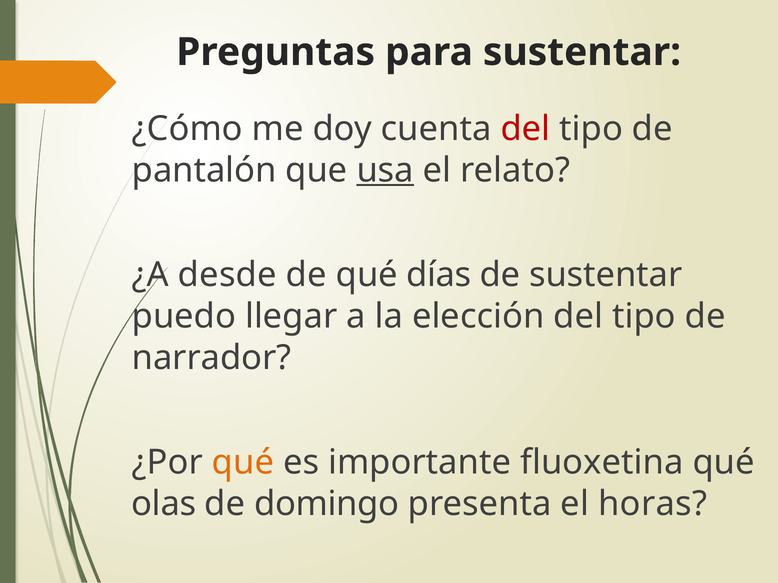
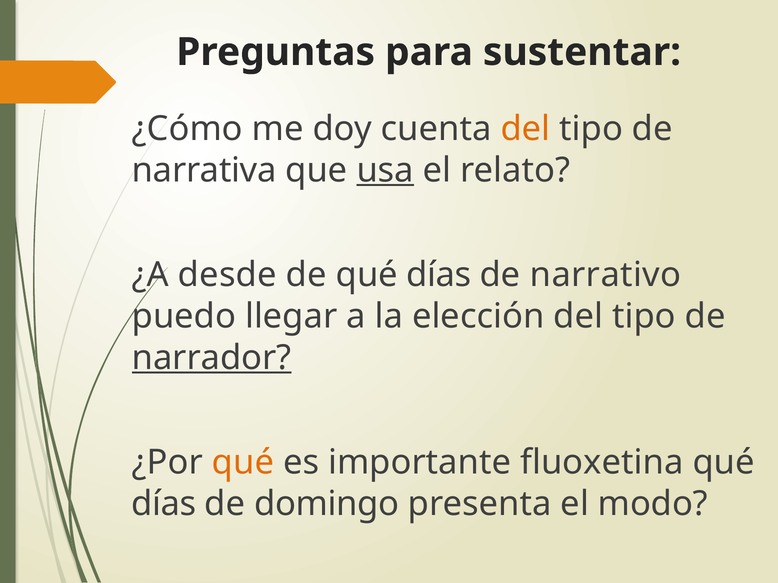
del colour: red -> orange (525, 129)
pantalón: pantalón -> narrativa (204, 170)
de sustentar: sustentar -> narrativo (606, 275)
narrador underline: none -> present (212, 358)
olas: olas -> días (164, 504)
horas: horas -> modo (653, 504)
